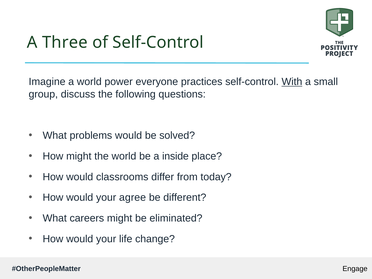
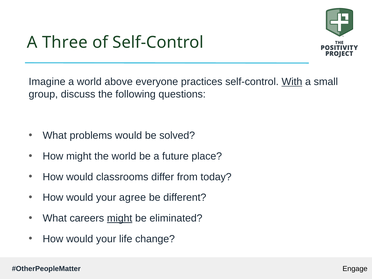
power: power -> above (119, 82)
inside: inside -> future (175, 156)
might underline: none -> present (120, 218)
